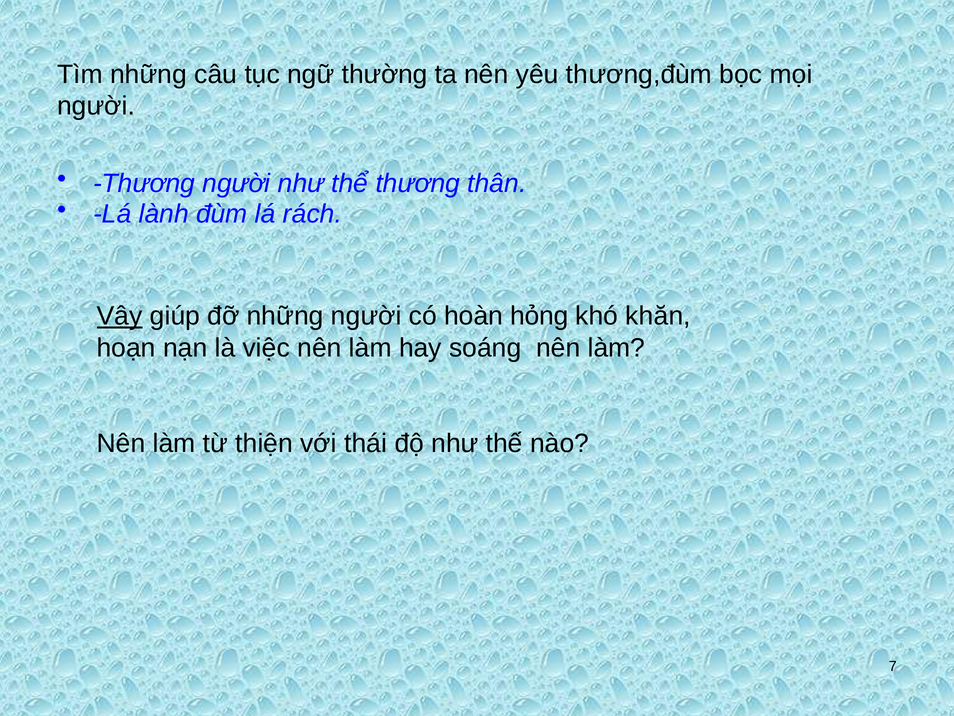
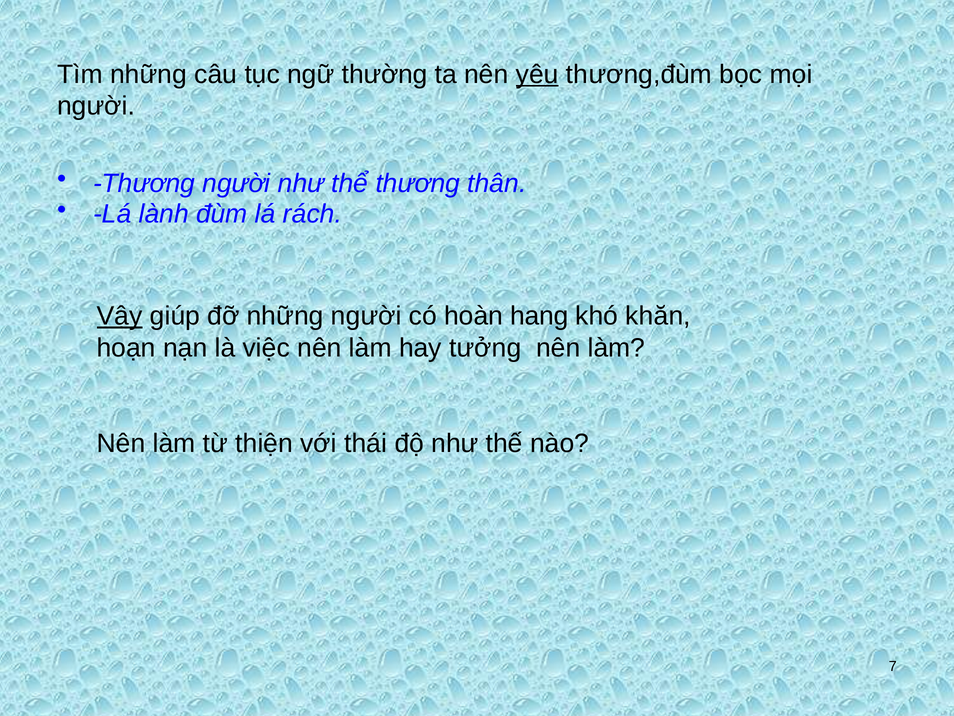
yêu underline: none -> present (537, 74)
hỏng: hỏng -> hang (539, 316)
soáng: soáng -> tưởng (485, 348)
